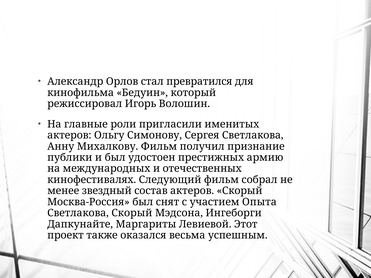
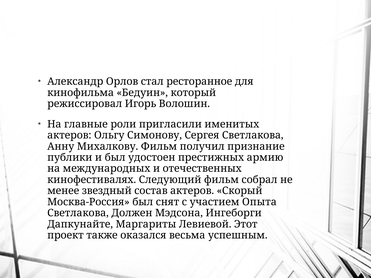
превратился: превратился -> ресторанное (199, 82)
Светлакова Скорый: Скорый -> Должен (132, 213)
